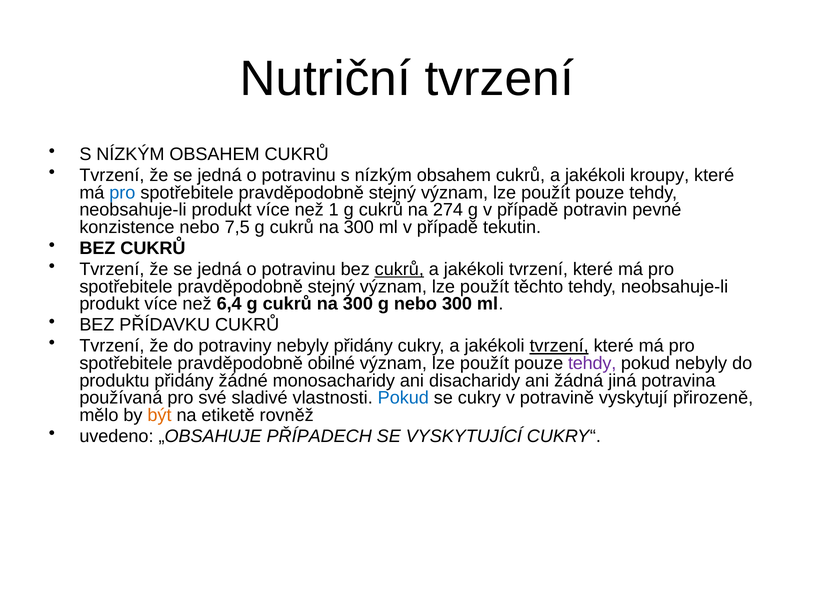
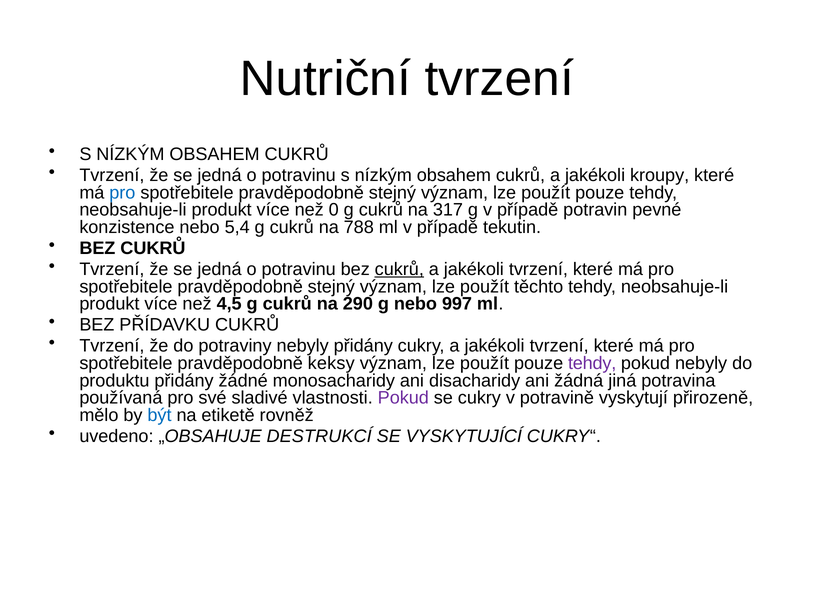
1: 1 -> 0 (334, 210)
274: 274 -> 317 (448, 210)
7,5: 7,5 -> 5,4 (237, 228)
300: 300 -> 788 (359, 228)
6,4: 6,4 -> 4,5 (229, 304)
300: 300 -> 290 (358, 304)
nebo 300: 300 -> 997 (457, 304)
tvrzení underline: present -> none (559, 346)
obilné: obilné -> keksy (331, 364)
Pokud colour: blue -> purple (403, 398)
být colour: orange -> blue (159, 416)
PŘÍPADECH: PŘÍPADECH -> DESTRUKCÍ (319, 437)
